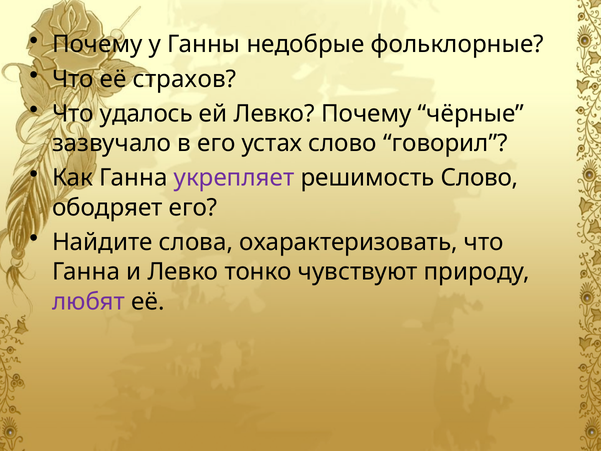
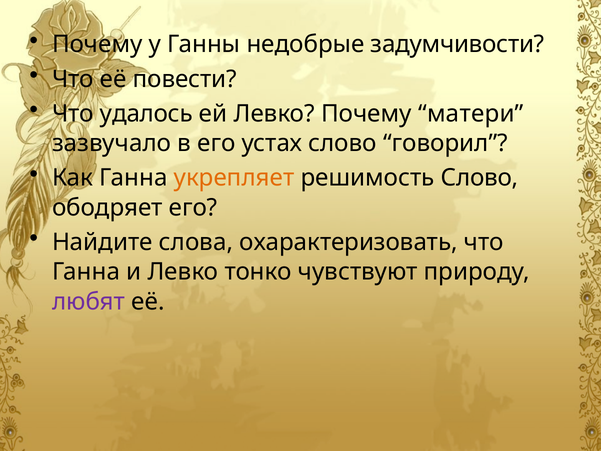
фольклорные: фольклорные -> задумчивости (457, 44)
страхов: страхов -> повести (185, 79)
чёрные: чёрные -> матери (471, 114)
укрепляет colour: purple -> orange (234, 178)
